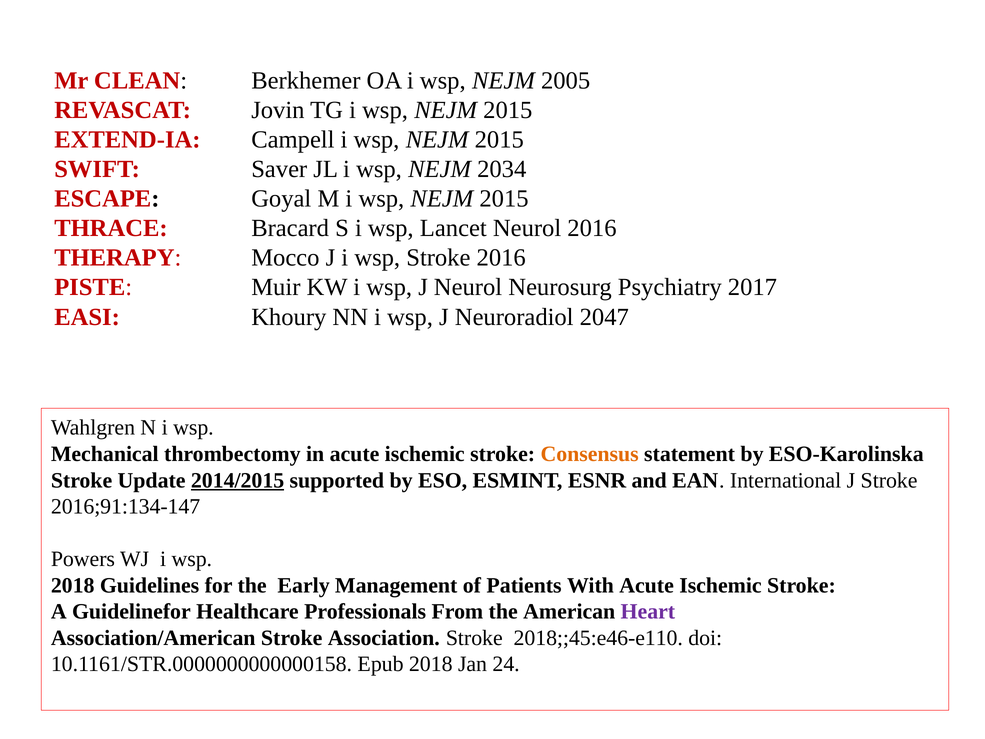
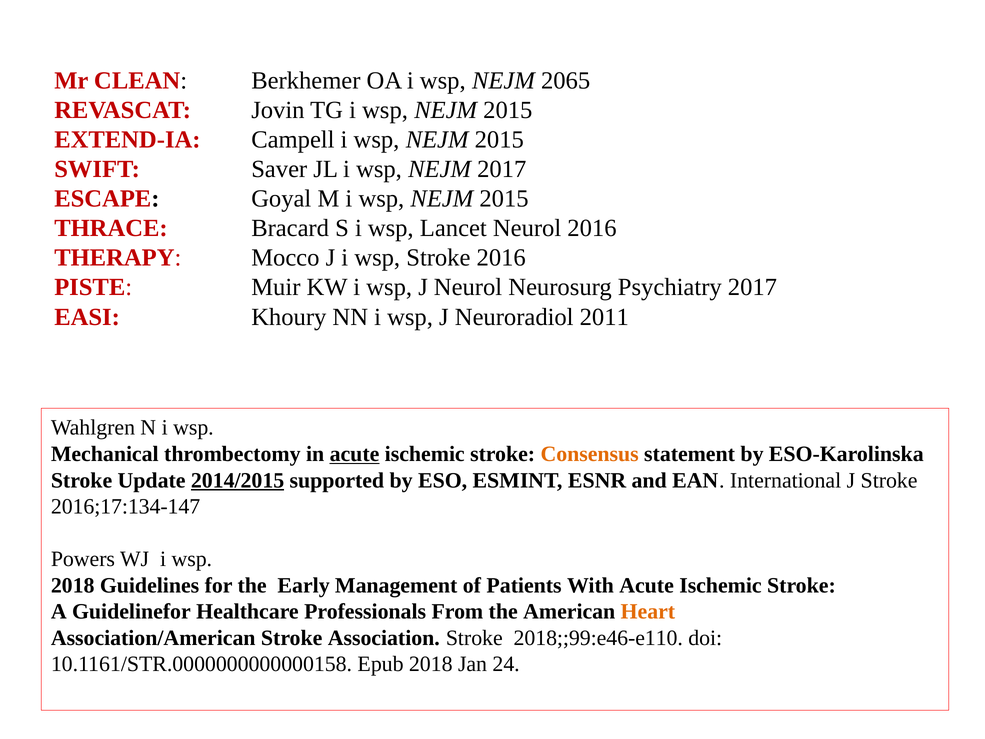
2005: 2005 -> 2065 (566, 80)
NEJM 2034: 2034 -> 2017 (502, 169)
2047: 2047 -> 2011 (604, 317)
acute underline: none -> present (354, 454)
2016;91:134-147: 2016;91:134-147 -> 2016;17:134-147 (126, 506)
Heart colour: purple -> orange (648, 611)
2018;;45:e46-e110: 2018;;45:e46-e110 -> 2018;;99:e46-e110 (598, 638)
